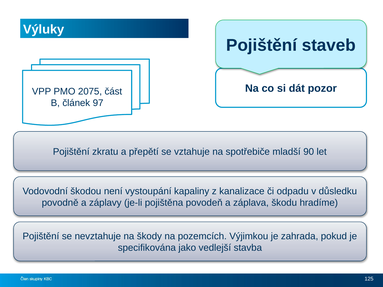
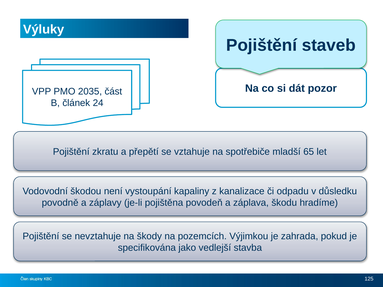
2075: 2075 -> 2035 (90, 92)
97: 97 -> 24 (98, 103)
90: 90 -> 65 (309, 152)
